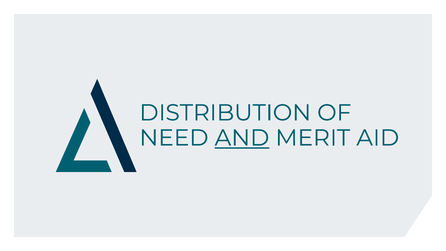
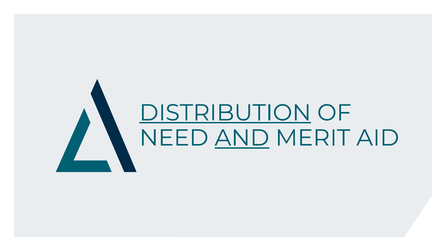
DISTRIBUTION underline: none -> present (225, 113)
